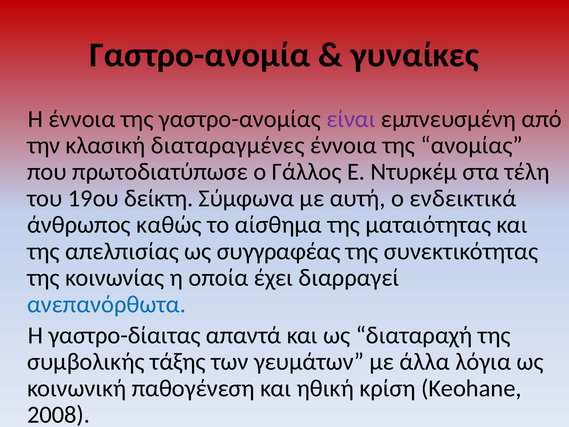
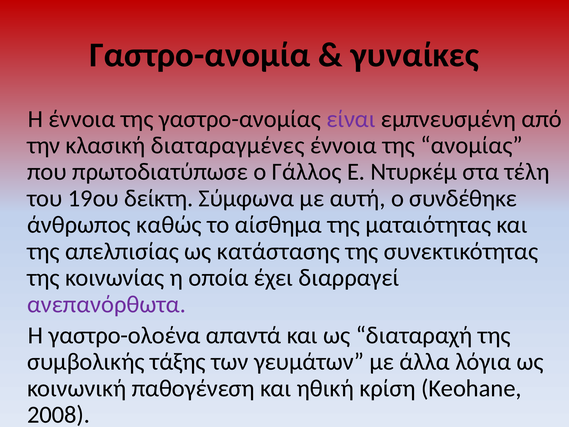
ενδεικτικά: ενδεικτικά -> συνδέθηκε (463, 198)
συγγραφέας: συγγραφέας -> κατάστασης (278, 251)
ανεπανόρθωτα colour: blue -> purple (106, 304)
γαστρο-δίαιτας: γαστρο-δίαιτας -> γαστρο-ολοένα (125, 335)
